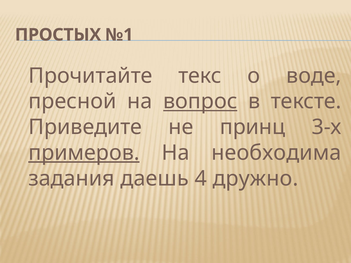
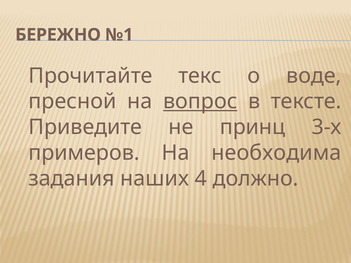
ПРОСТЫХ: ПРОСТЫХ -> БЕРЕЖНО (58, 35)
примеров underline: present -> none (84, 153)
даешь: даешь -> наших (155, 179)
дружно: дружно -> должно (256, 179)
